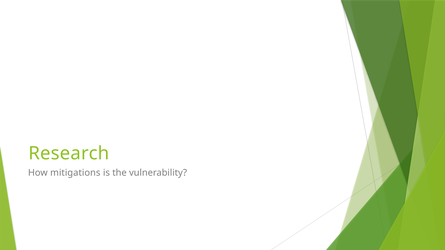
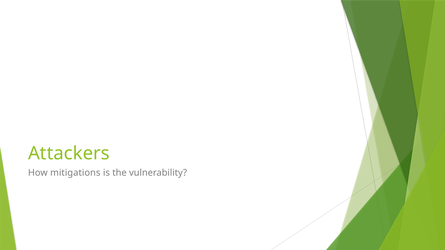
Research: Research -> Attackers (69, 154)
